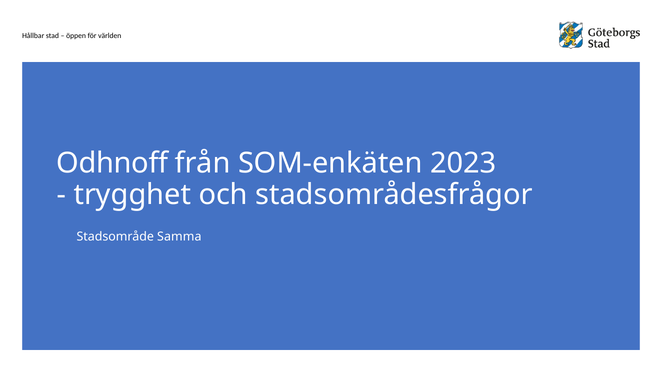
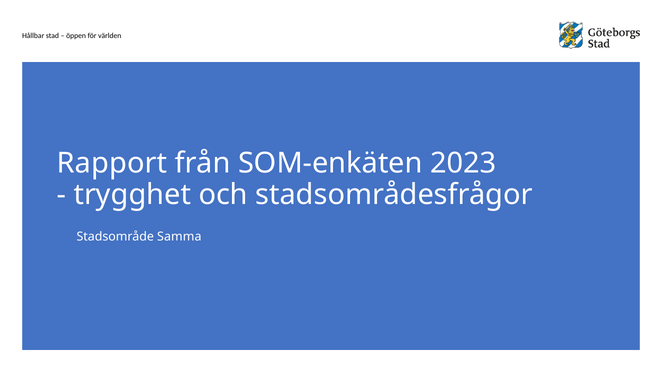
Odhnoff: Odhnoff -> Rapport (112, 163)
